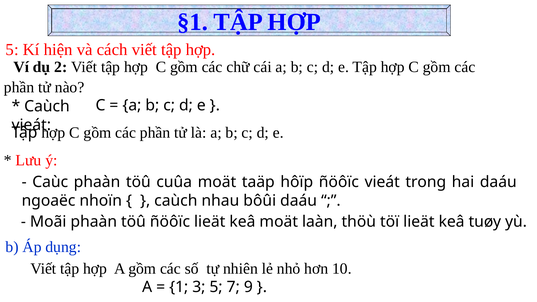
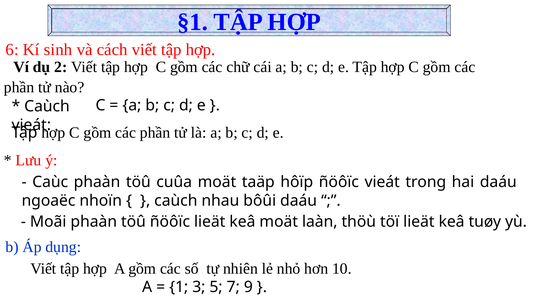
5: 5 -> 6 (12, 50)
hiện: hiện -> sinh (58, 50)
